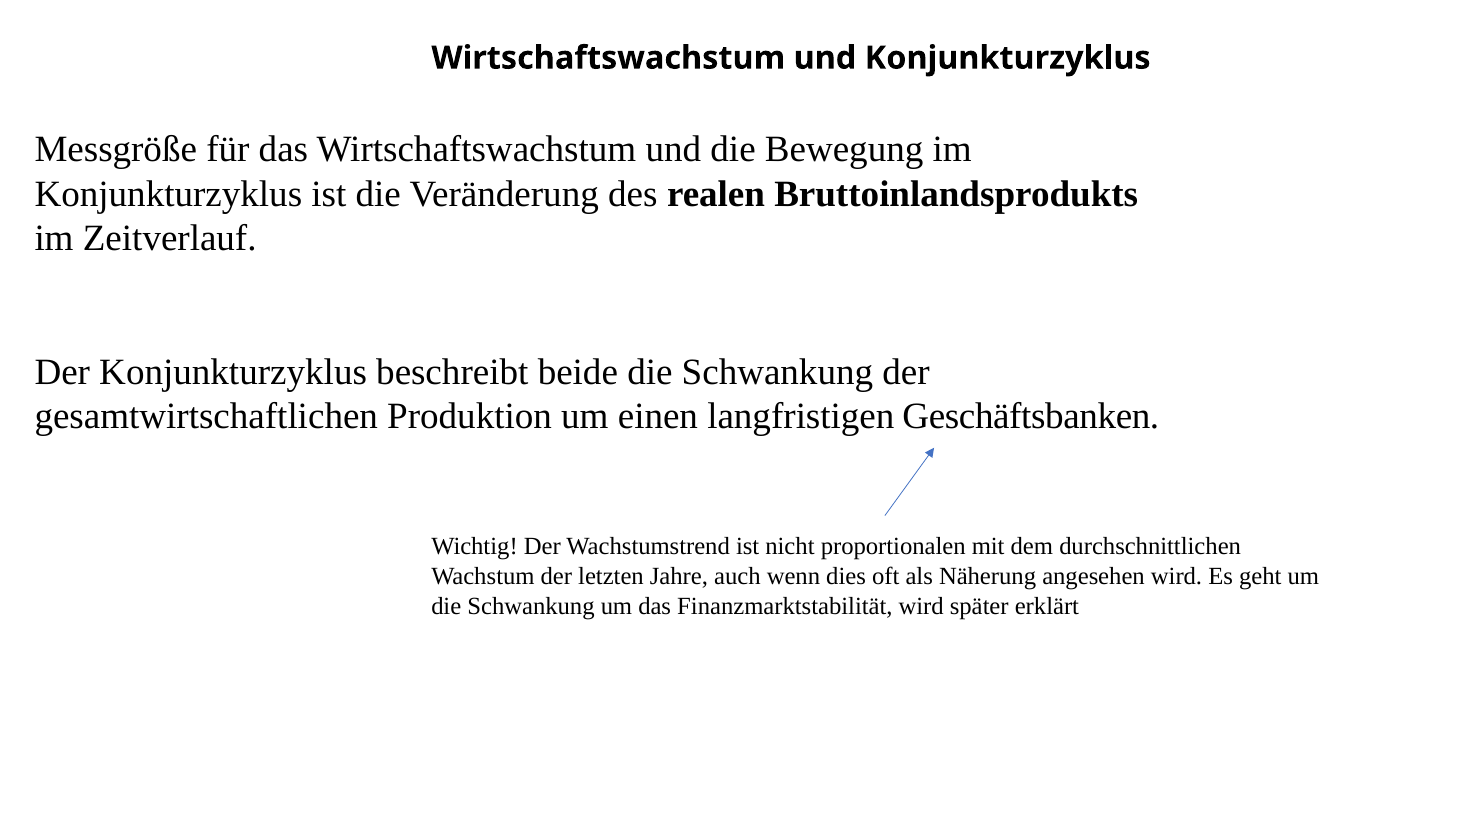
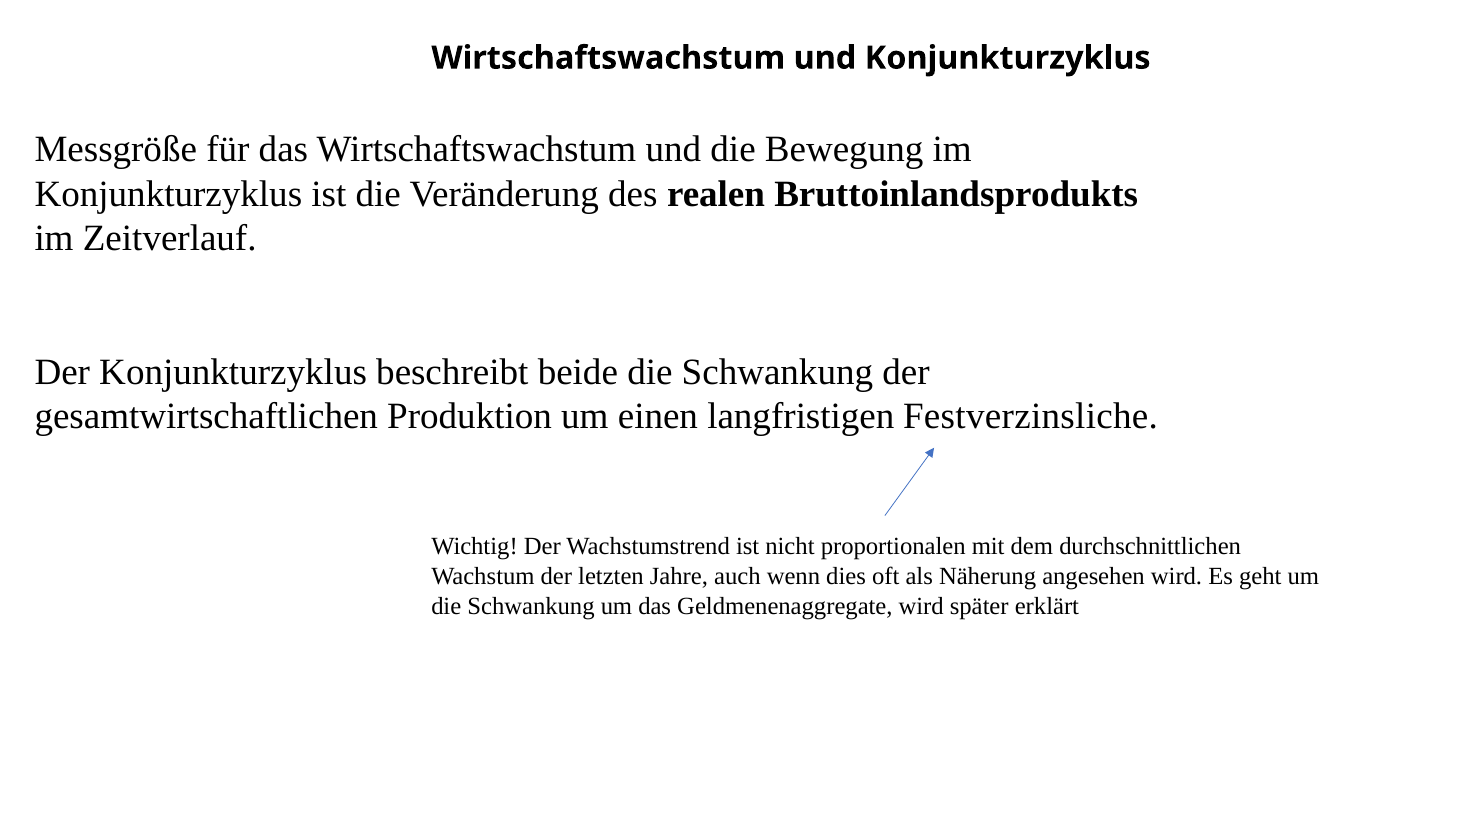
Geschäftsbanken: Geschäftsbanken -> Festverzinsliche (1030, 417)
Finanzmarktstabilität: Finanzmarktstabilität -> Geldmenenaggregate (785, 606)
